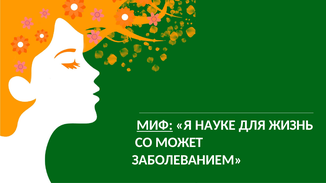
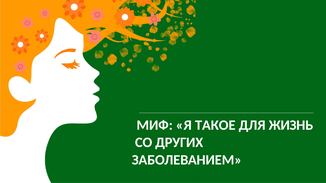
МИФ underline: present -> none (155, 125)
НАУКЕ: НАУКЕ -> ТАКОЕ (215, 125)
МОЖЕТ: МОЖЕТ -> ДРУГИХ (179, 143)
